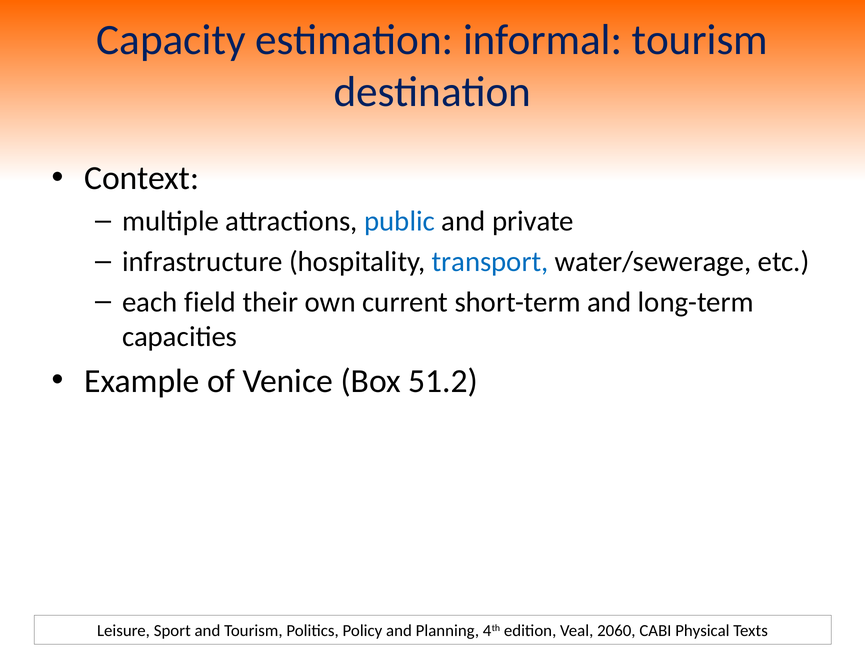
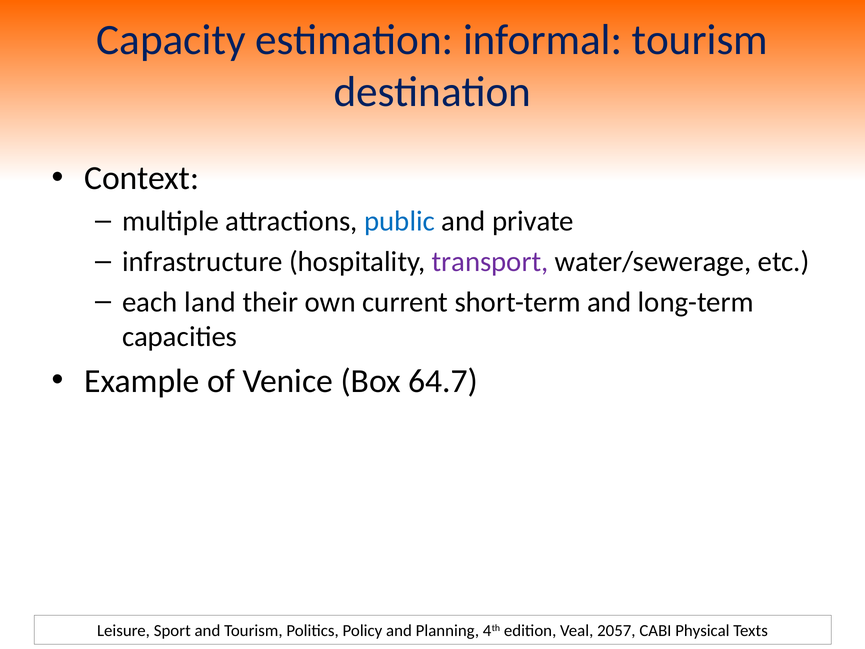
transport colour: blue -> purple (490, 262)
field: field -> land (210, 302)
51.2: 51.2 -> 64.7 (443, 381)
2060: 2060 -> 2057 (616, 631)
